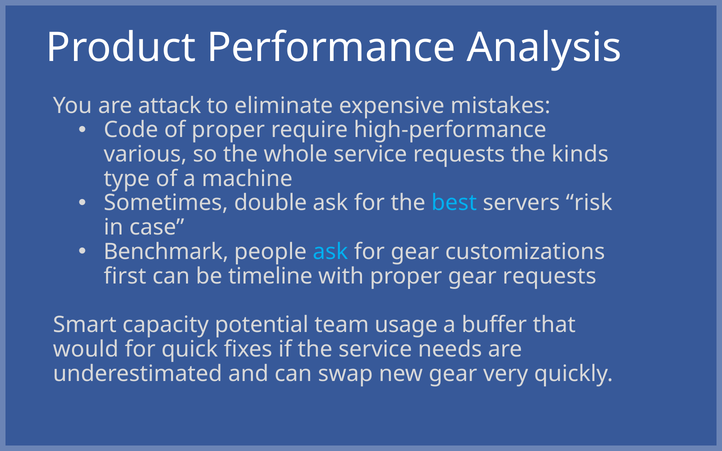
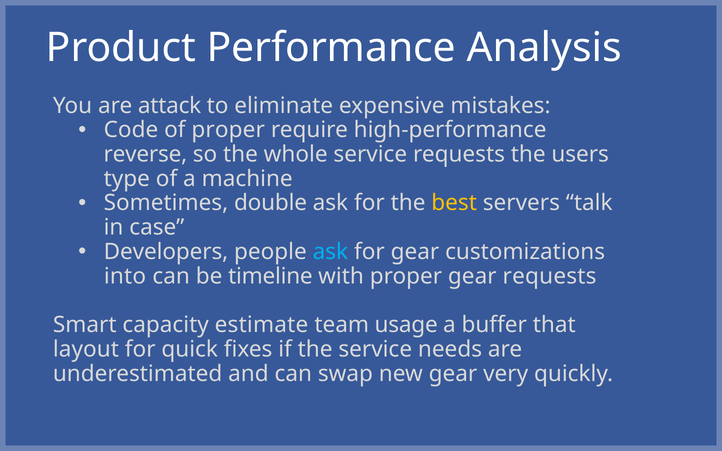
various: various -> reverse (145, 154)
kinds: kinds -> users (580, 154)
best colour: light blue -> yellow (454, 203)
risk: risk -> talk (589, 203)
Benchmark: Benchmark -> Developers (166, 252)
first: first -> into (125, 276)
potential: potential -> estimate (261, 325)
would: would -> layout (86, 349)
